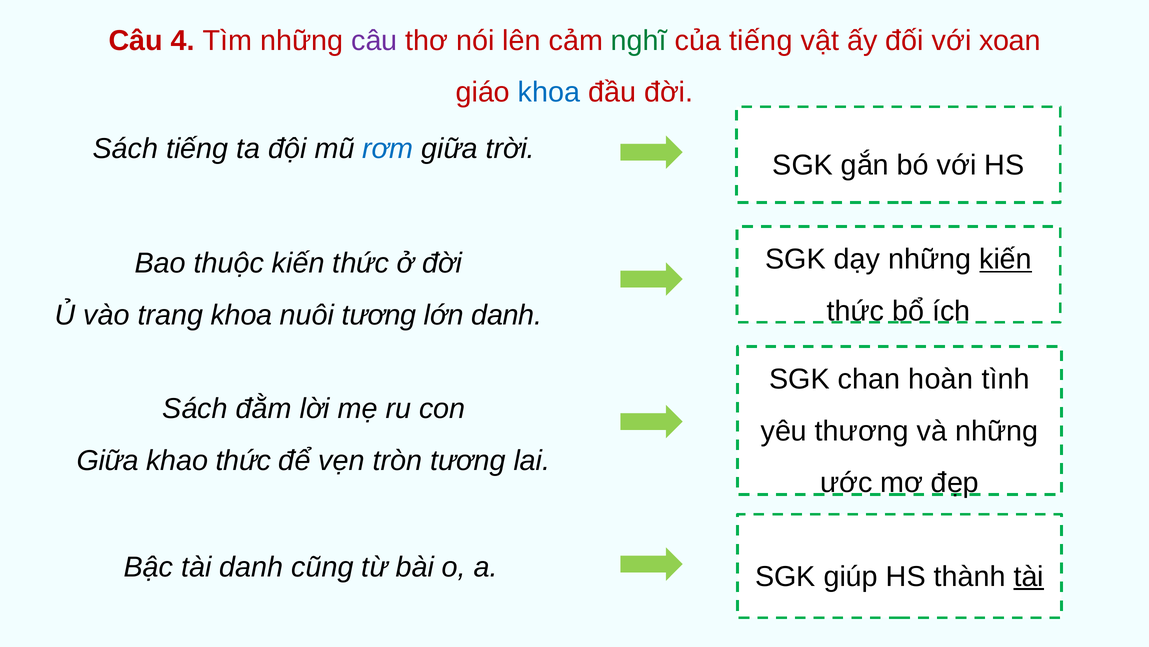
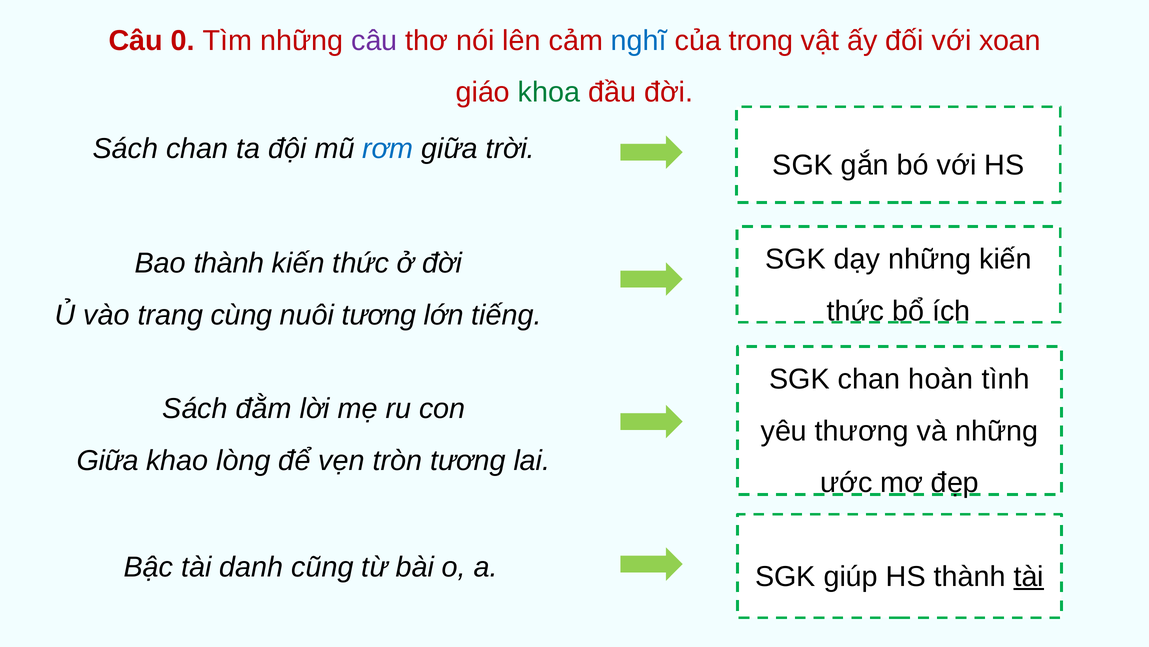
4: 4 -> 0 (183, 41)
nghĩ colour: green -> blue (639, 41)
của tiếng: tiếng -> trong (761, 41)
khoa colour: blue -> green (549, 92)
Sách tiếng: tiếng -> chan (197, 149)
kiến underline: present -> none (1006, 259)
Bao thuộc: thuộc -> thành (229, 263)
trang khoa: khoa -> cùng (242, 315)
lớn danh: danh -> tiếng (507, 315)
khao thức: thức -> lòng (243, 460)
